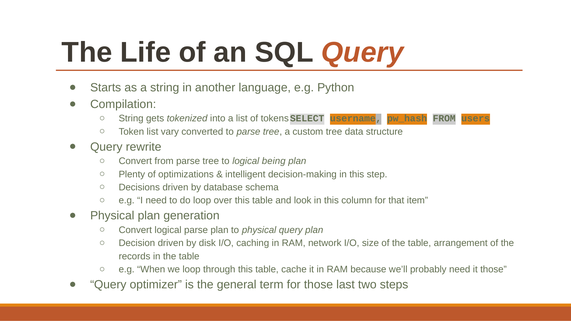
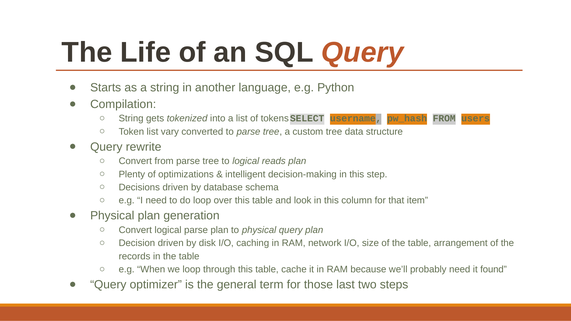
being: being -> reads (274, 161)
it those: those -> found (494, 270)
